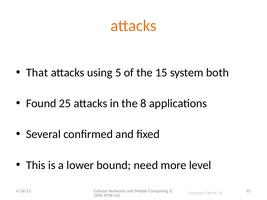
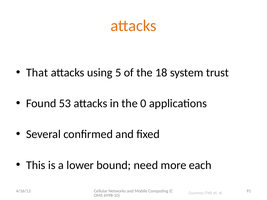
15: 15 -> 18 (161, 73)
both: both -> trust (218, 73)
25: 25 -> 53 (65, 104)
8: 8 -> 0 (143, 104)
level: level -> each (200, 165)
